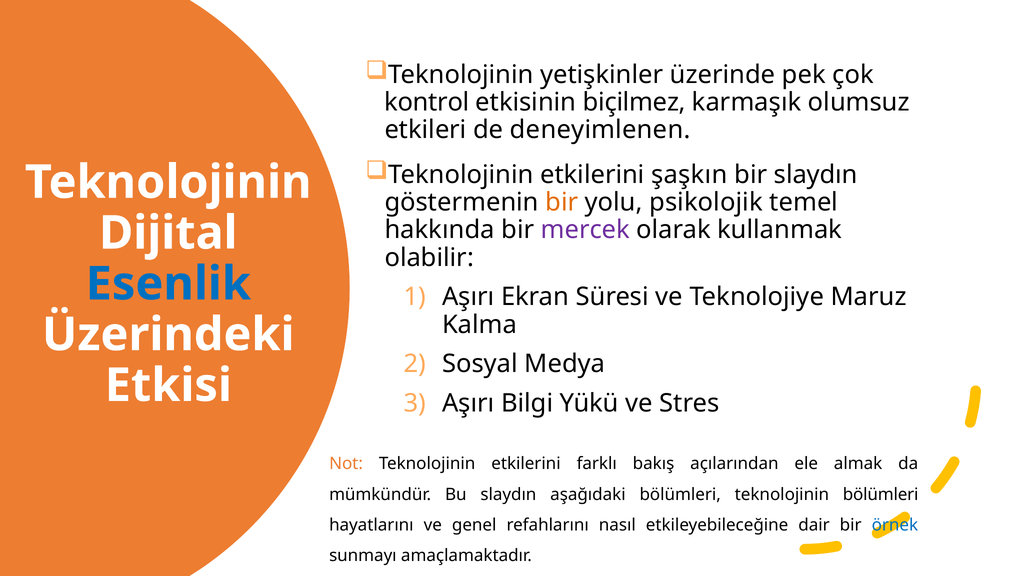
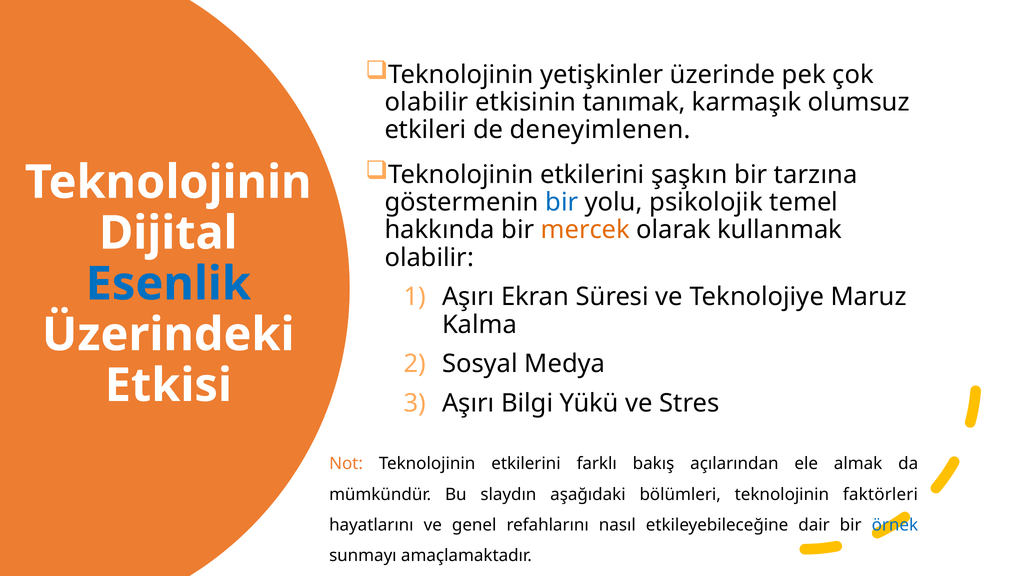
kontrol: kontrol -> olabilir (427, 102)
biçilmez: biçilmez -> tanımak (634, 102)
bir slaydın: slaydın -> tarzına (816, 175)
bir colour: orange -> blue (562, 202)
mercek colour: purple -> orange (585, 230)
teknolojinin bölümleri: bölümleri -> faktörleri (880, 494)
